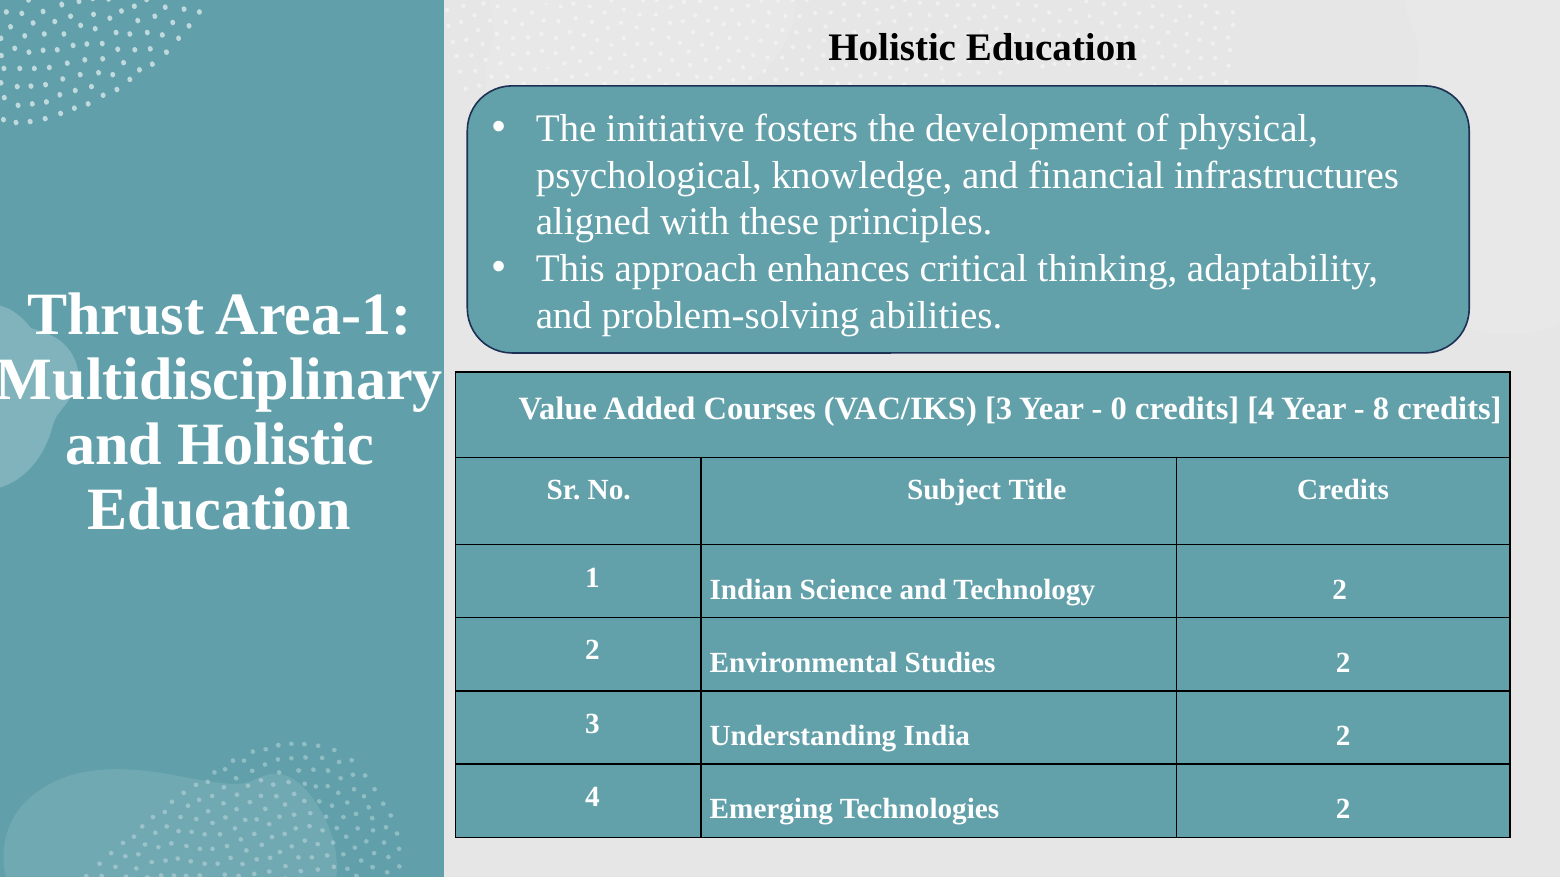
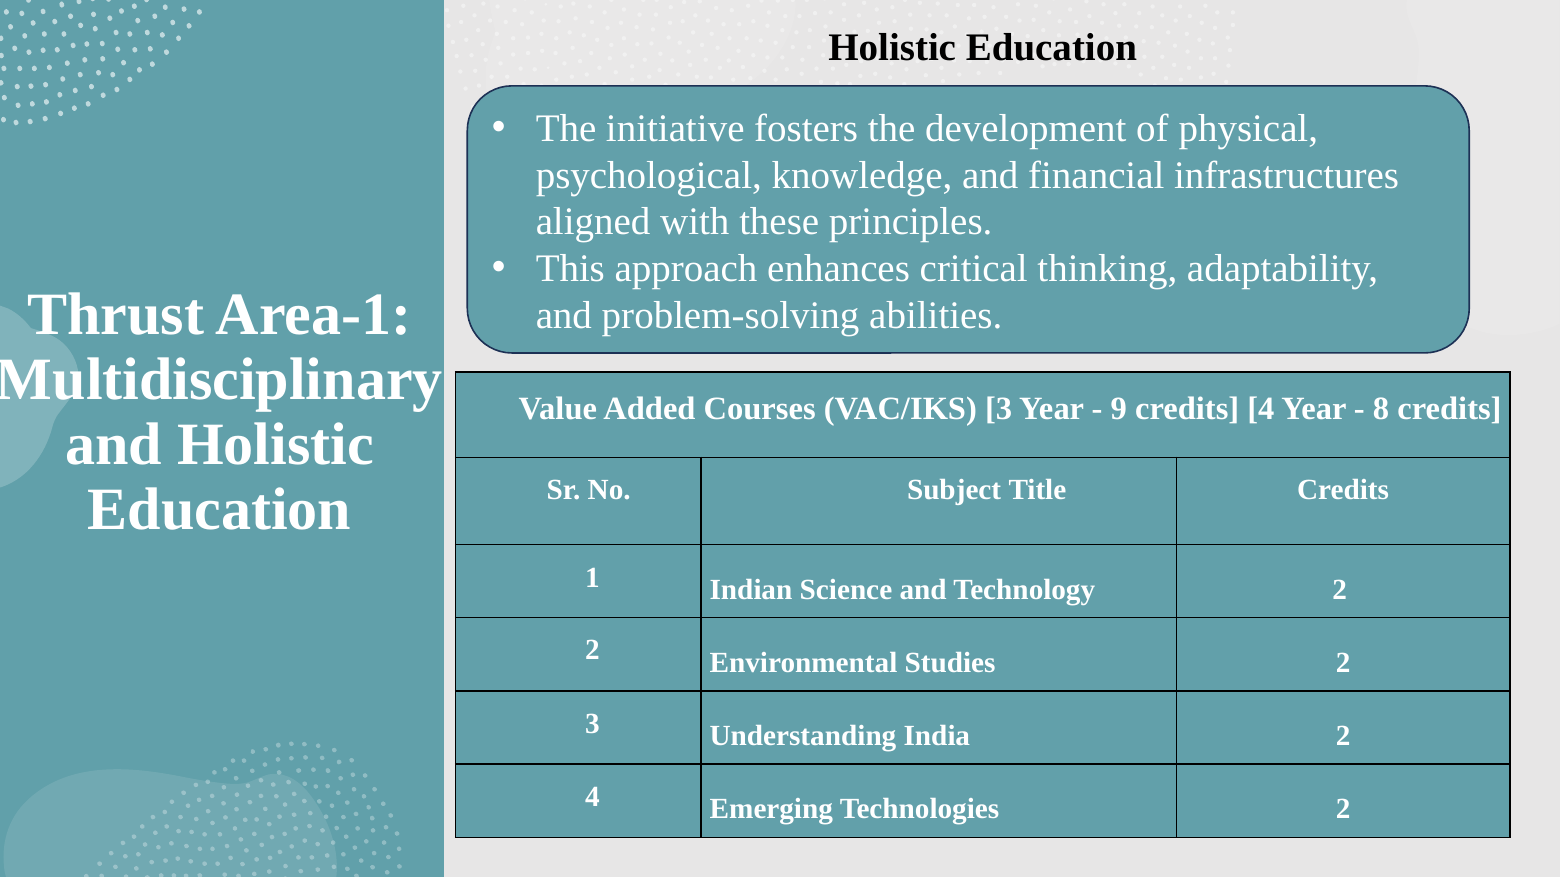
0: 0 -> 9 (1119, 409)
